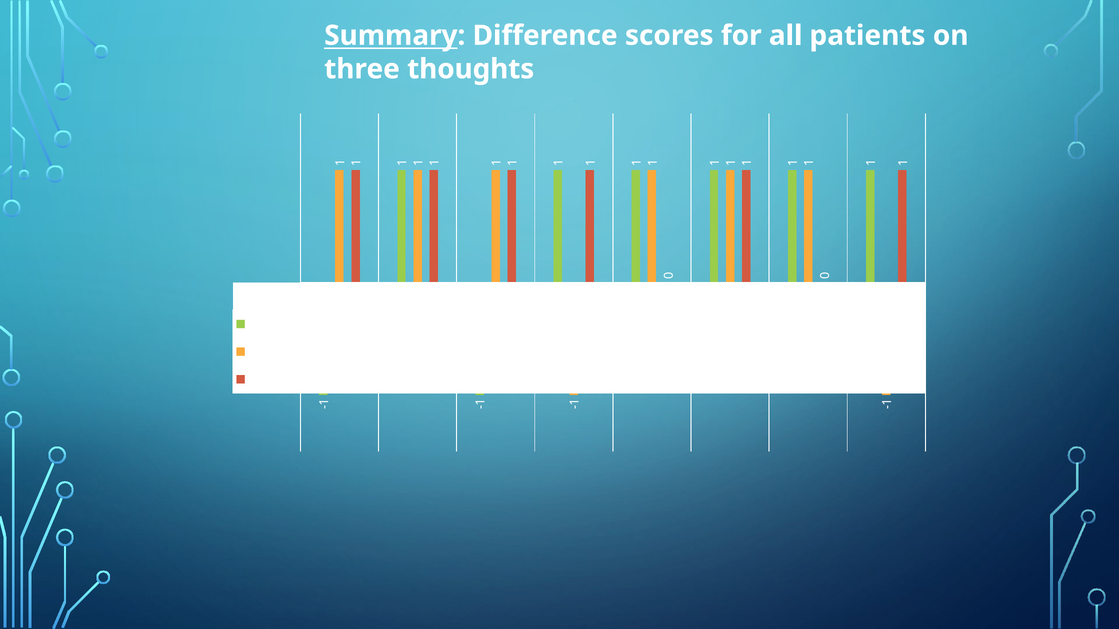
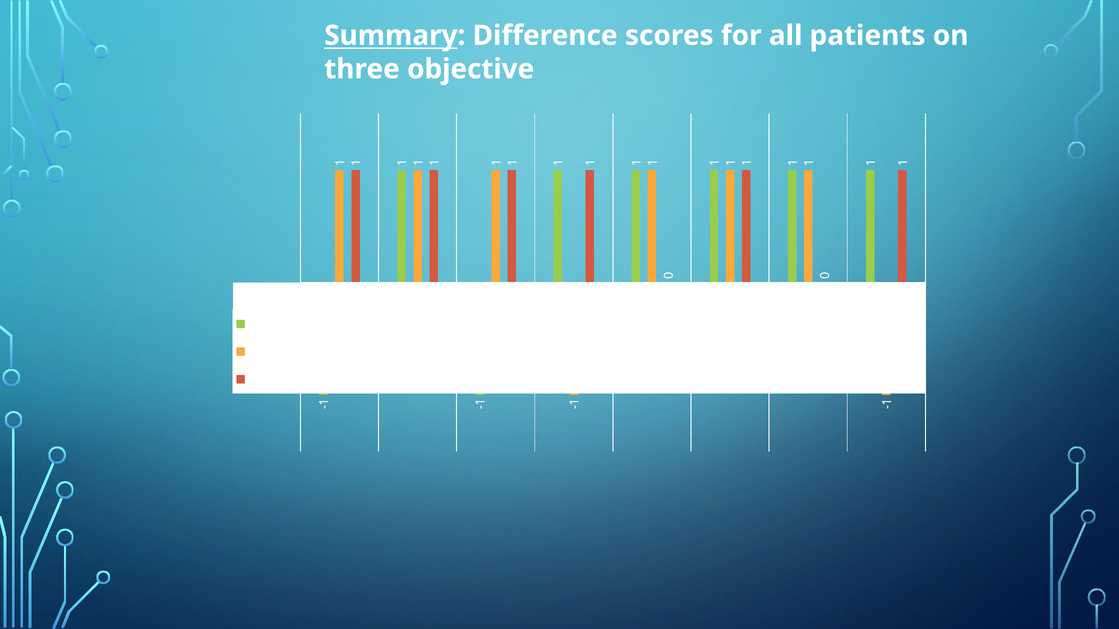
thoughts: thoughts -> objective (471, 69)
